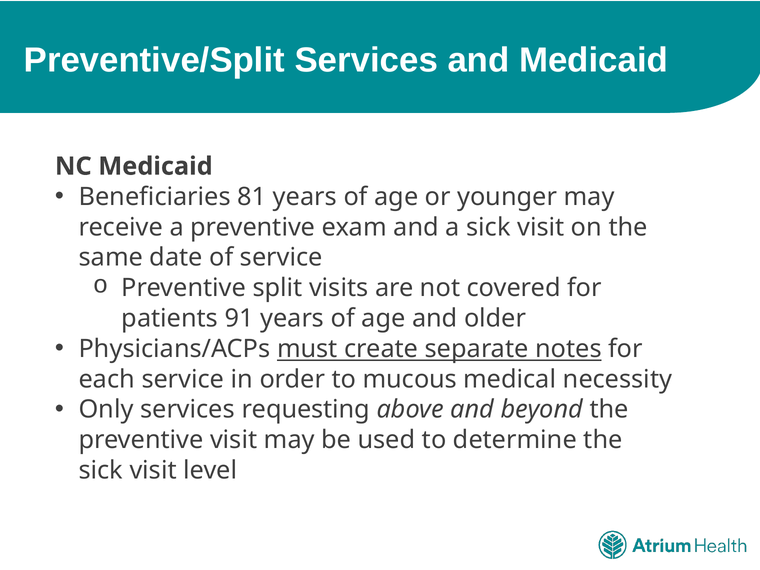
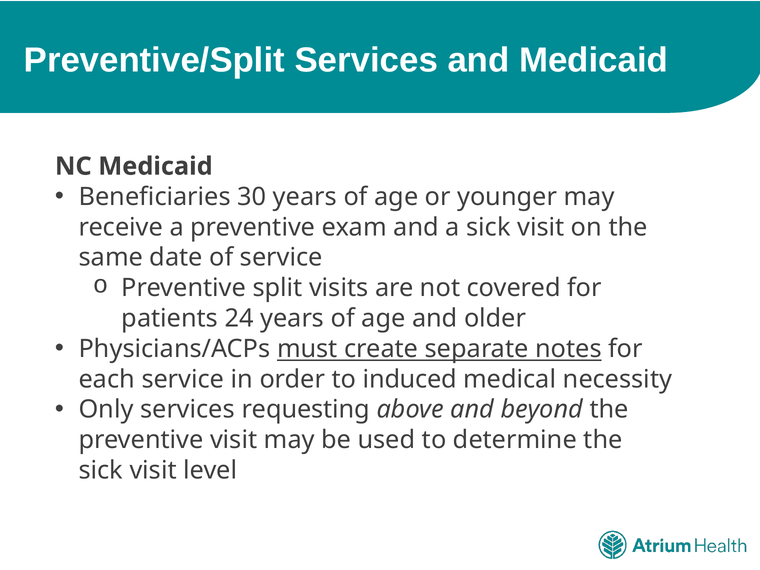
81: 81 -> 30 (252, 197)
91: 91 -> 24 (239, 318)
mucous: mucous -> induced (410, 379)
